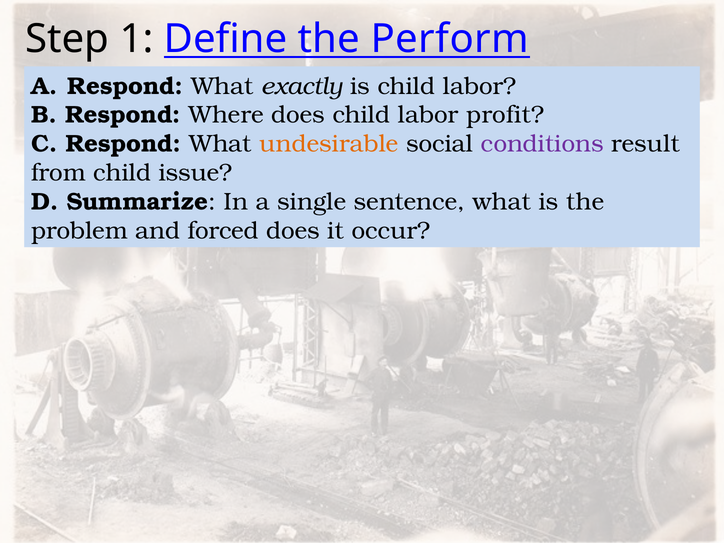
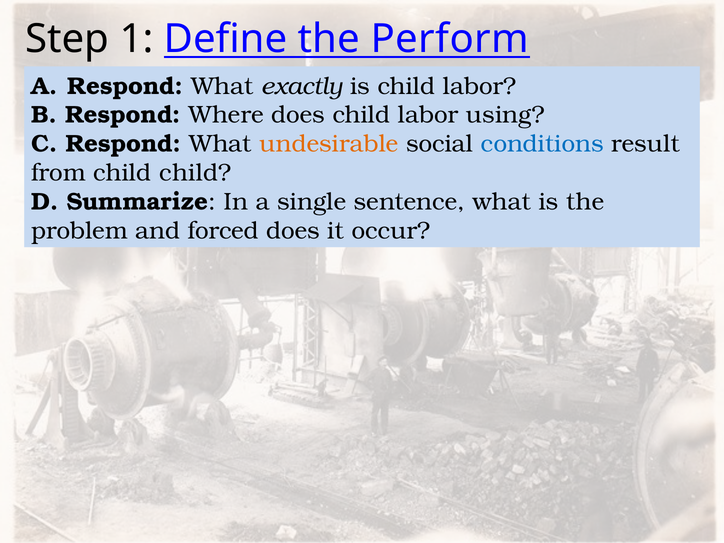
profit: profit -> using (505, 115)
conditions colour: purple -> blue (542, 144)
child issue: issue -> child (195, 173)
